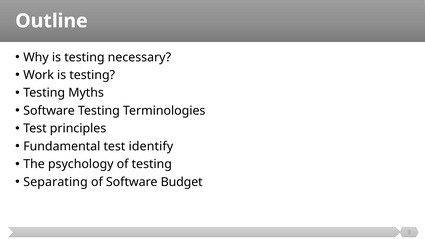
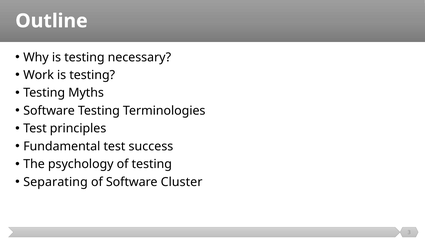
identify: identify -> success (151, 146)
Budget: Budget -> Cluster (182, 182)
